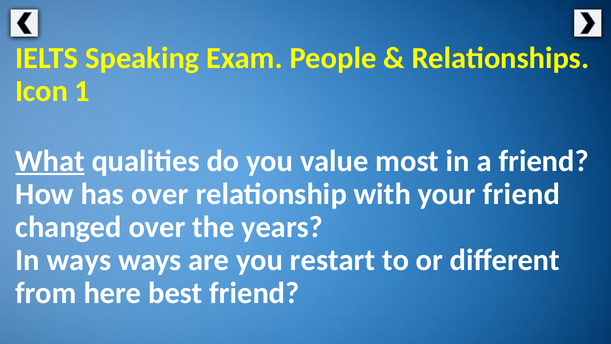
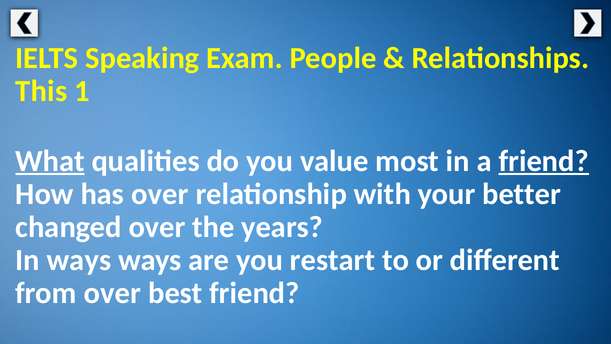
Icon: Icon -> This (41, 91)
friend underline: none -> present (544, 161)
your friend: friend -> better (522, 194)
from here: here -> over (112, 293)
